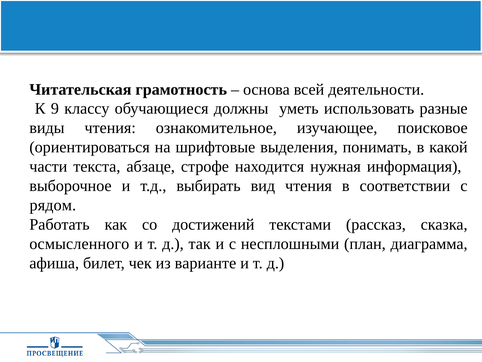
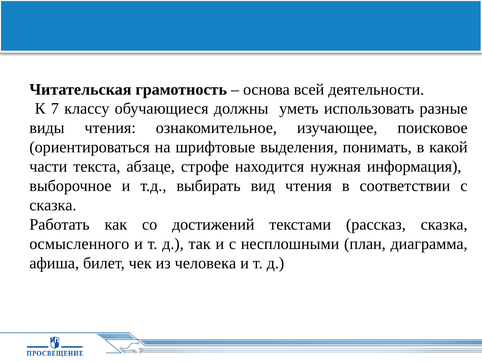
9: 9 -> 7 (55, 109)
рядом: рядом -> сказка (53, 205)
варианте: варианте -> человека (205, 263)
